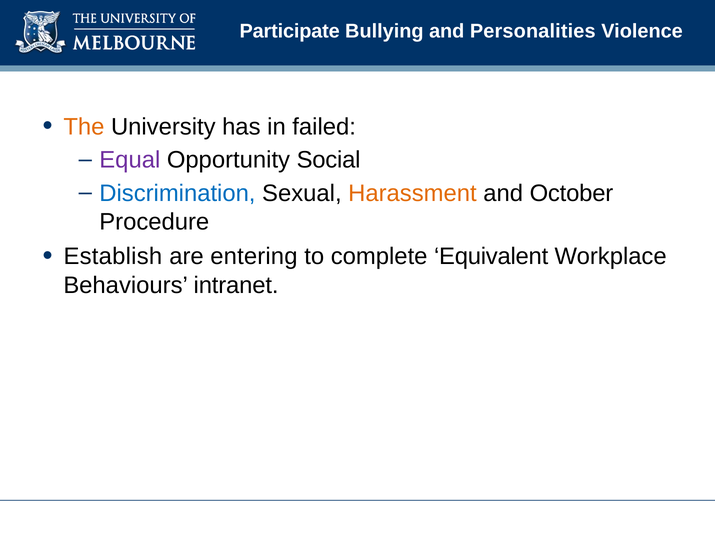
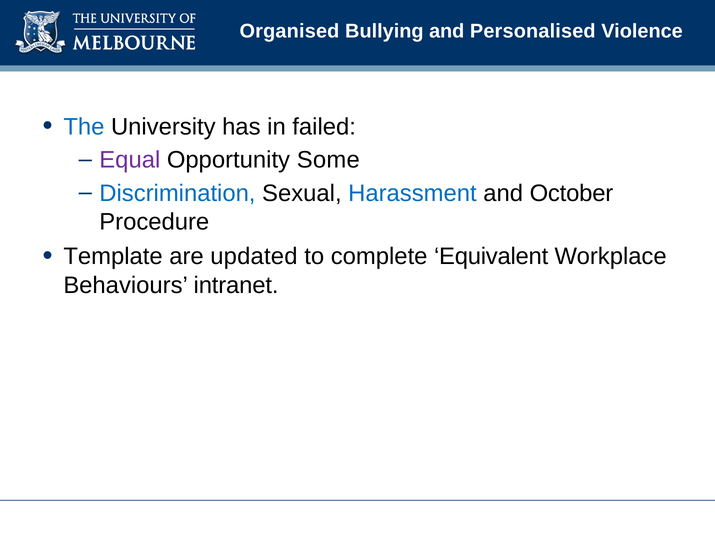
Participate: Participate -> Organised (289, 31)
Personalities: Personalities -> Personalised (533, 31)
The colour: orange -> blue (84, 127)
Social: Social -> Some (328, 160)
Harassment colour: orange -> blue (412, 194)
Establish: Establish -> Template (113, 257)
entering: entering -> updated (254, 257)
